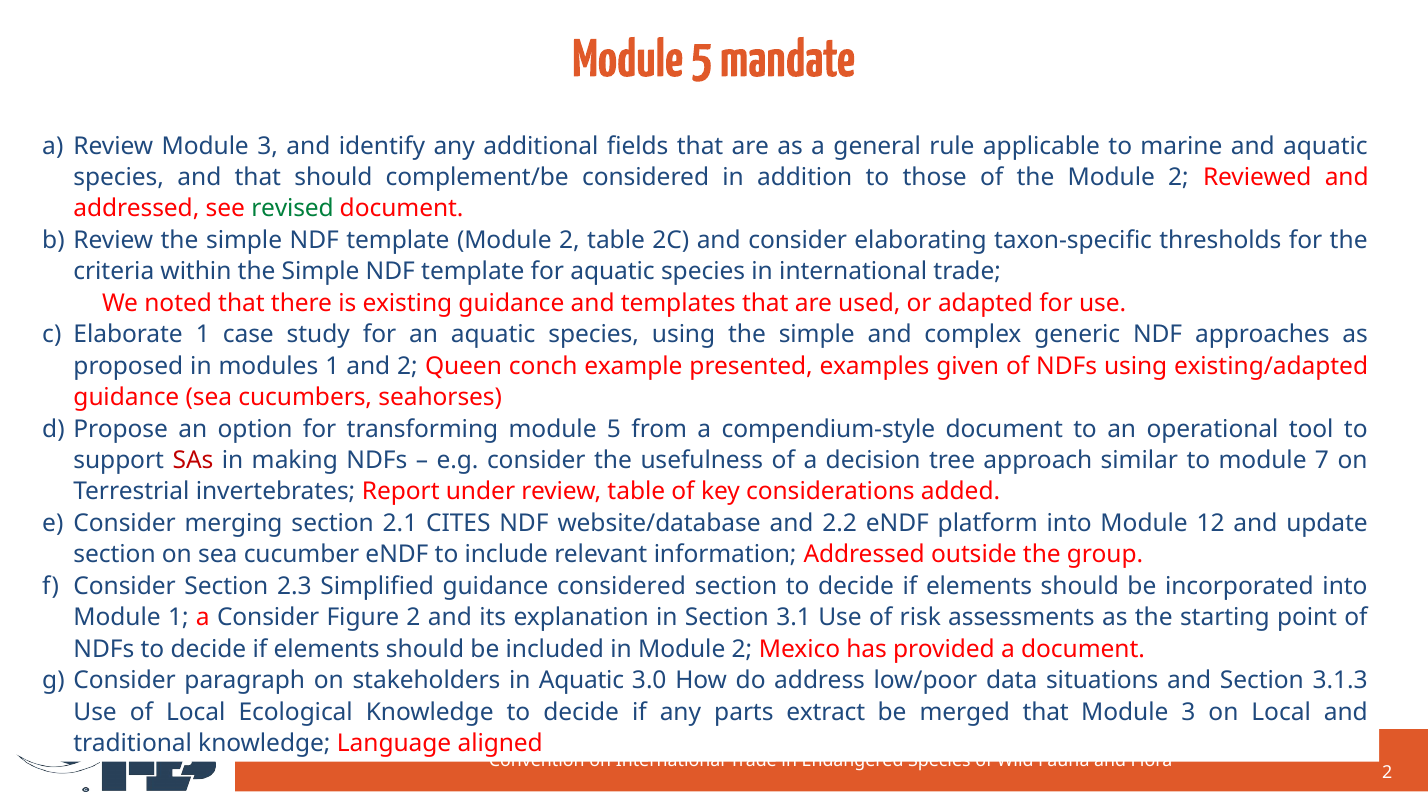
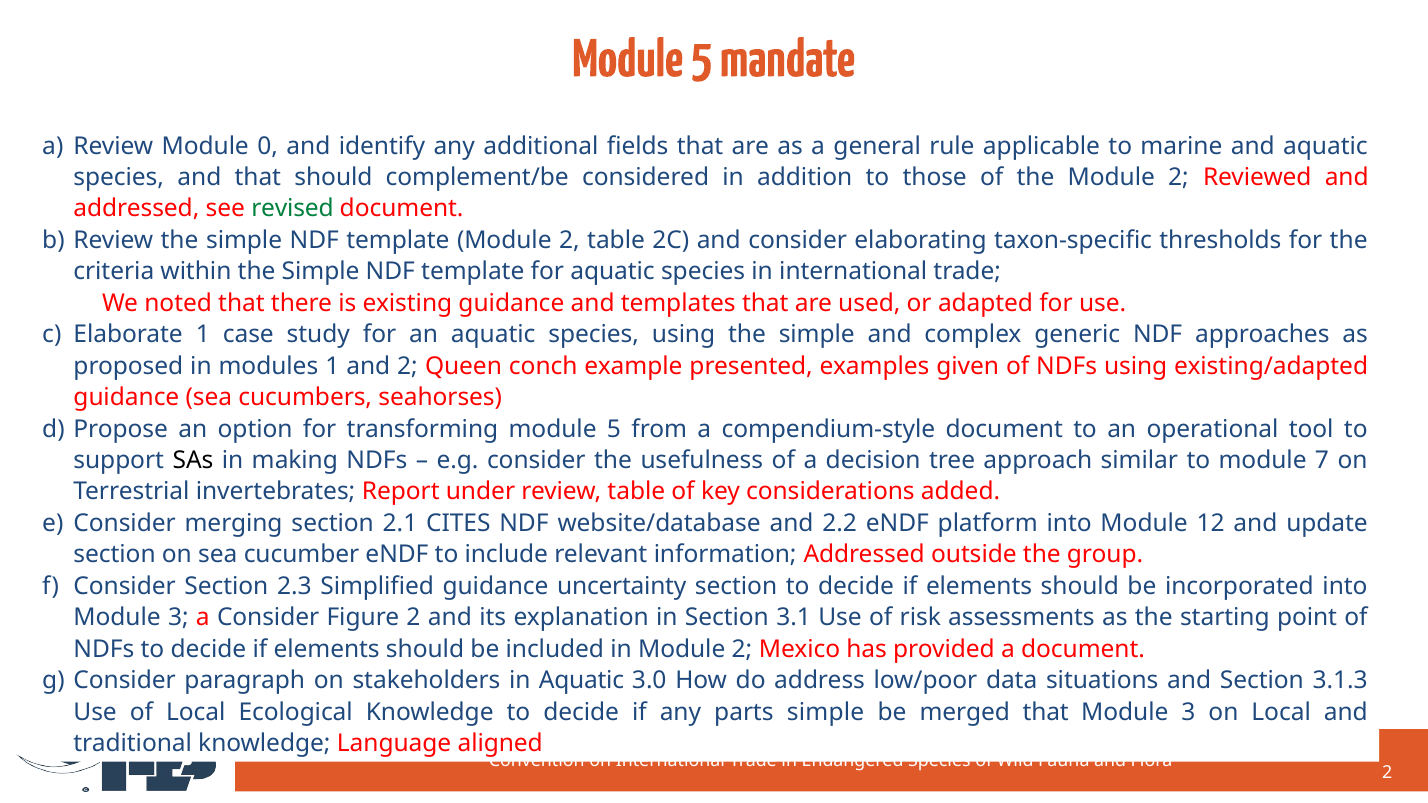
Review Module 3: 3 -> 0 (268, 146)
SAs colour: red -> black (193, 461)
guidance considered: considered -> uncertainty (622, 586)
1: 1 -> 3 (178, 618)
parts extract: extract -> simple (826, 712)
